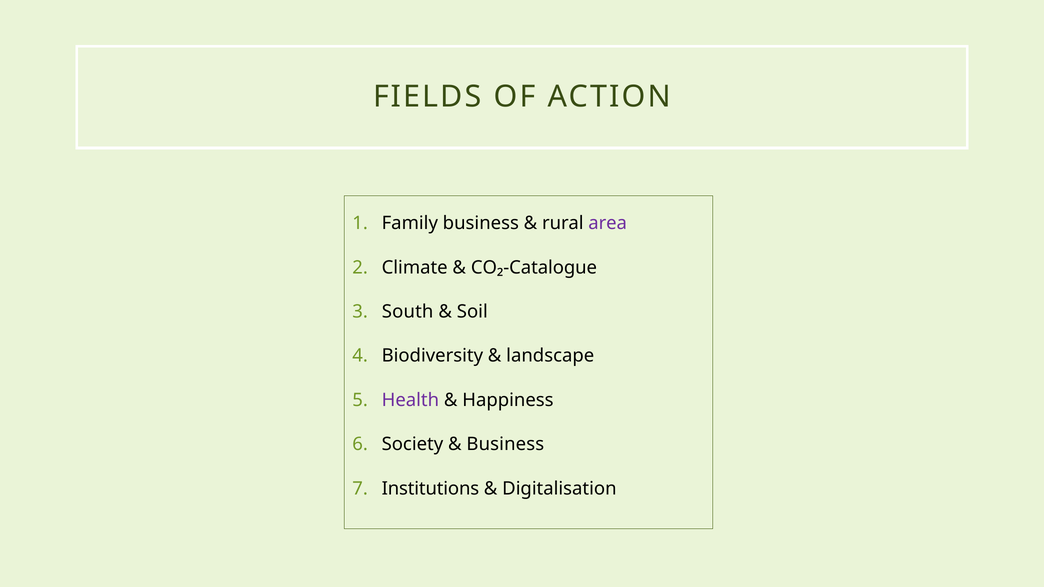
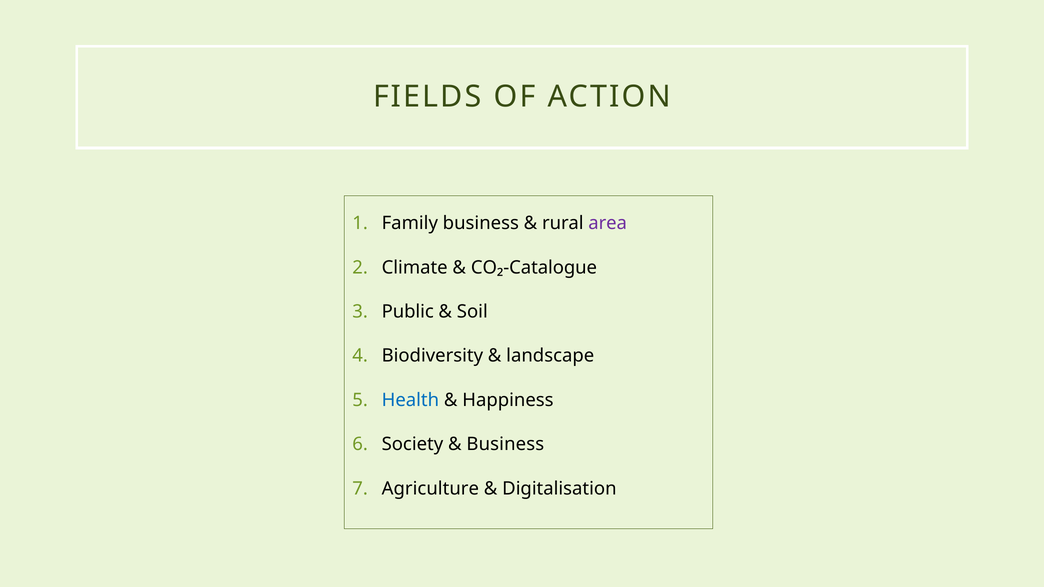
South: South -> Public (408, 312)
Health colour: purple -> blue (410, 400)
Institutions: Institutions -> Agriculture (430, 489)
